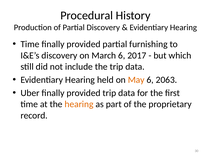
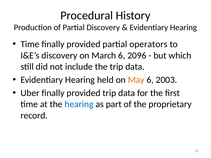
furnishing: furnishing -> operators (148, 44)
2017: 2017 -> 2096 (137, 56)
2063: 2063 -> 2003 (166, 80)
hearing colour: orange -> blue (79, 104)
